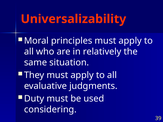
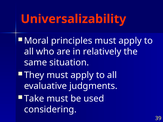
Duty: Duty -> Take (34, 99)
